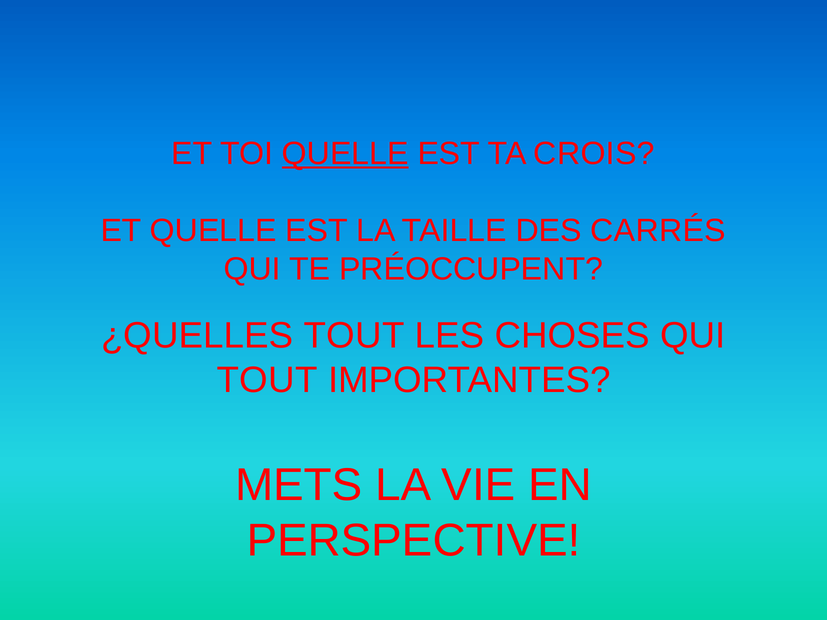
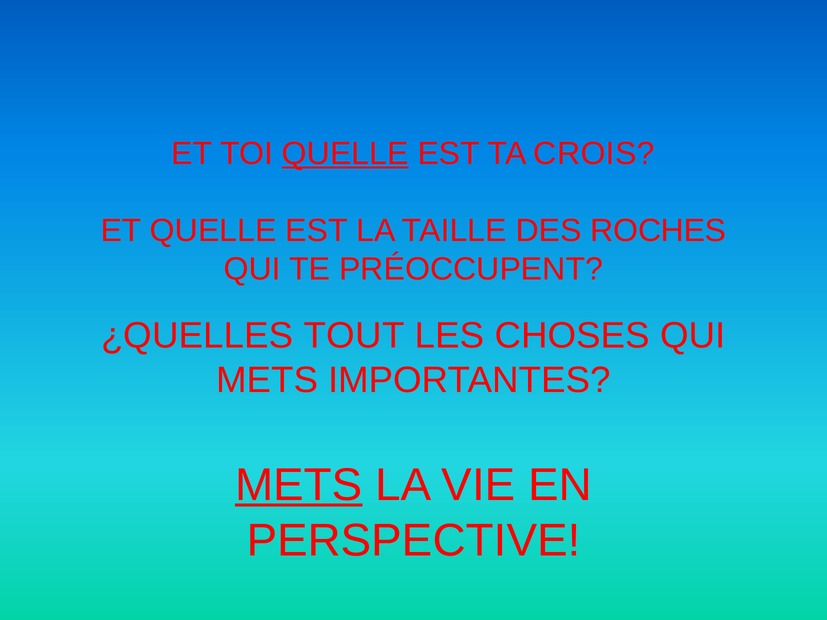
CARRÉS: CARRÉS -> ROCHES (658, 231)
TOUT: TOUT -> METS (267, 380)
METS underline: none -> present (299, 485)
